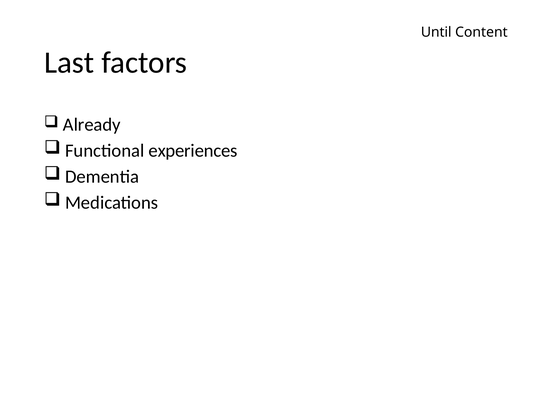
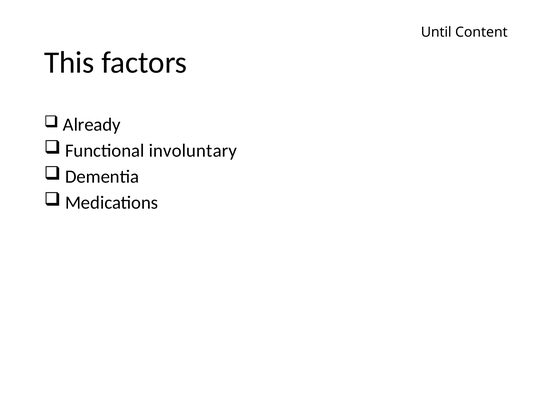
Last: Last -> This (69, 63)
experiences: experiences -> involuntary (193, 151)
